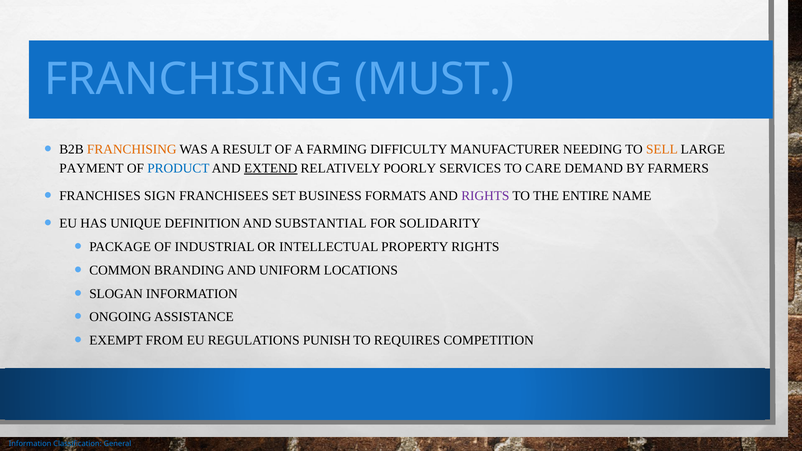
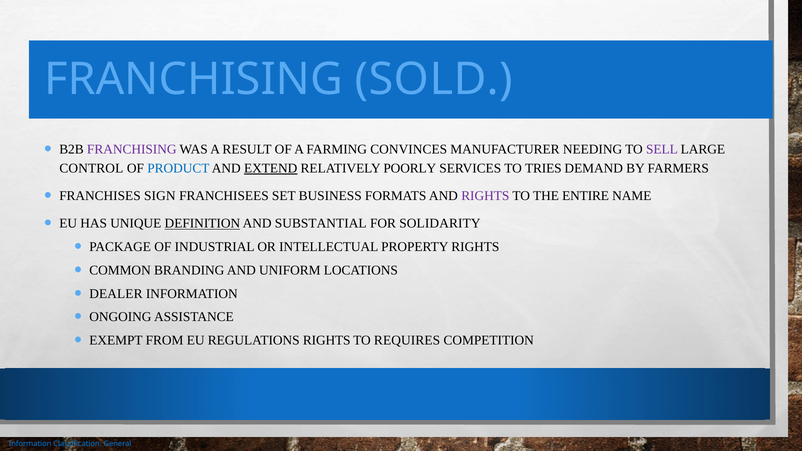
MUST: MUST -> SOLD (434, 79)
FRANCHISING colour: orange -> purple (132, 149)
DIFFICULTY: DIFFICULTY -> CONVINCES (409, 149)
SELL colour: orange -> purple (662, 149)
PAYMENT: PAYMENT -> CONTROL (91, 168)
CARE: CARE -> TRIES (543, 168)
DEFINITION underline: none -> present (202, 224)
SLOGAN: SLOGAN -> DEALER (116, 294)
REGULATIONS PUNISH: PUNISH -> RIGHTS (327, 341)
